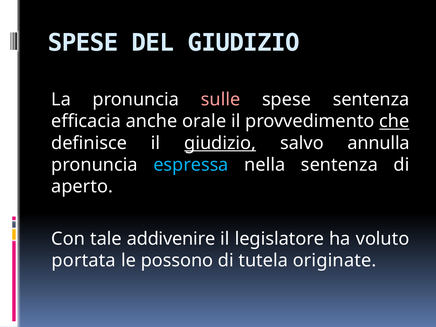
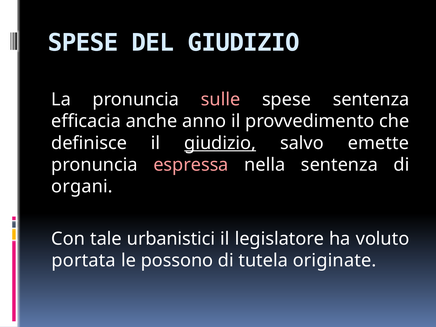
orale: orale -> anno (204, 121)
che underline: present -> none (394, 121)
annulla: annulla -> emette (378, 143)
espressa colour: light blue -> pink (191, 165)
aperto: aperto -> organi (82, 187)
addivenire: addivenire -> urbanistici (171, 239)
